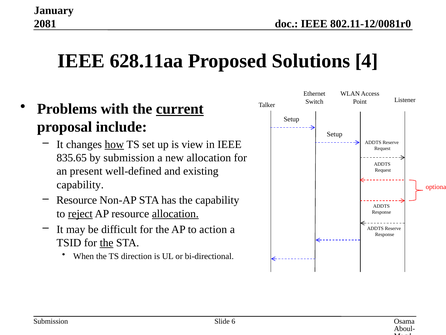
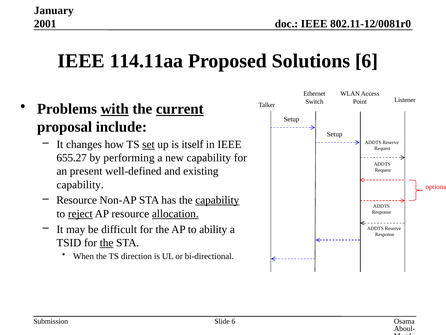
2081: 2081 -> 2001 (45, 24)
628.11aa: 628.11aa -> 114.11aa (146, 61)
Solutions 4: 4 -> 6 (367, 61)
with underline: none -> present (115, 109)
how underline: present -> none (114, 144)
set underline: none -> present (148, 144)
view: view -> itself (192, 144)
835.65: 835.65 -> 655.27 (72, 158)
by submission: submission -> performing (129, 158)
new allocation: allocation -> capability (209, 158)
capability underline: none -> present (217, 200)
action: action -> ability (213, 229)
